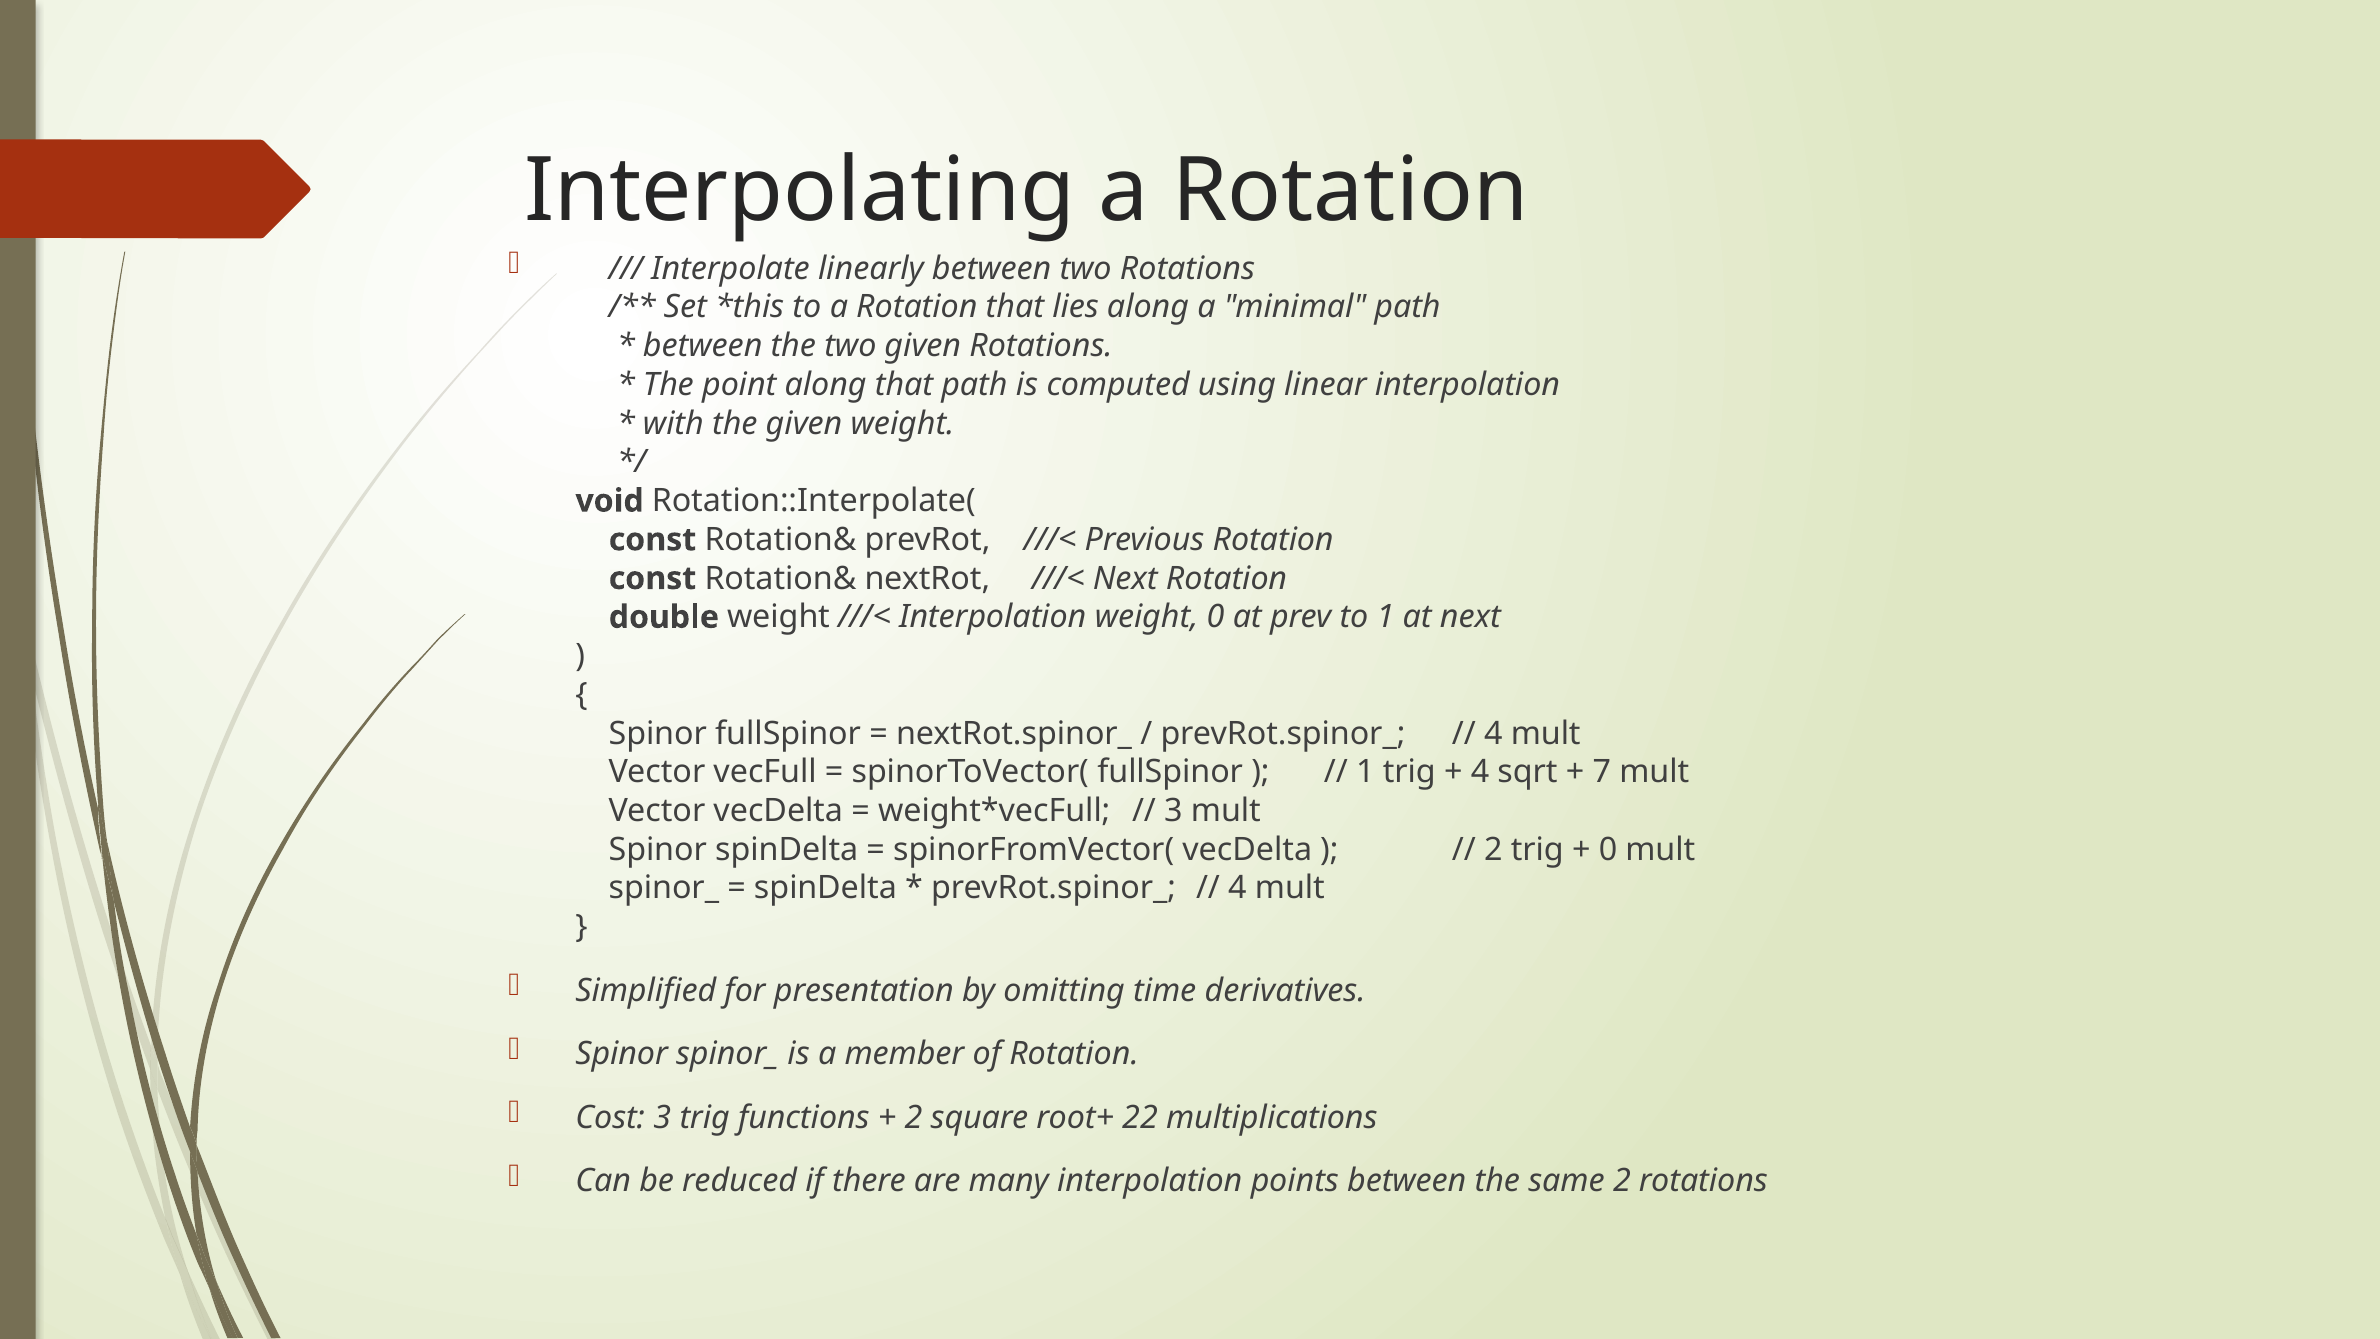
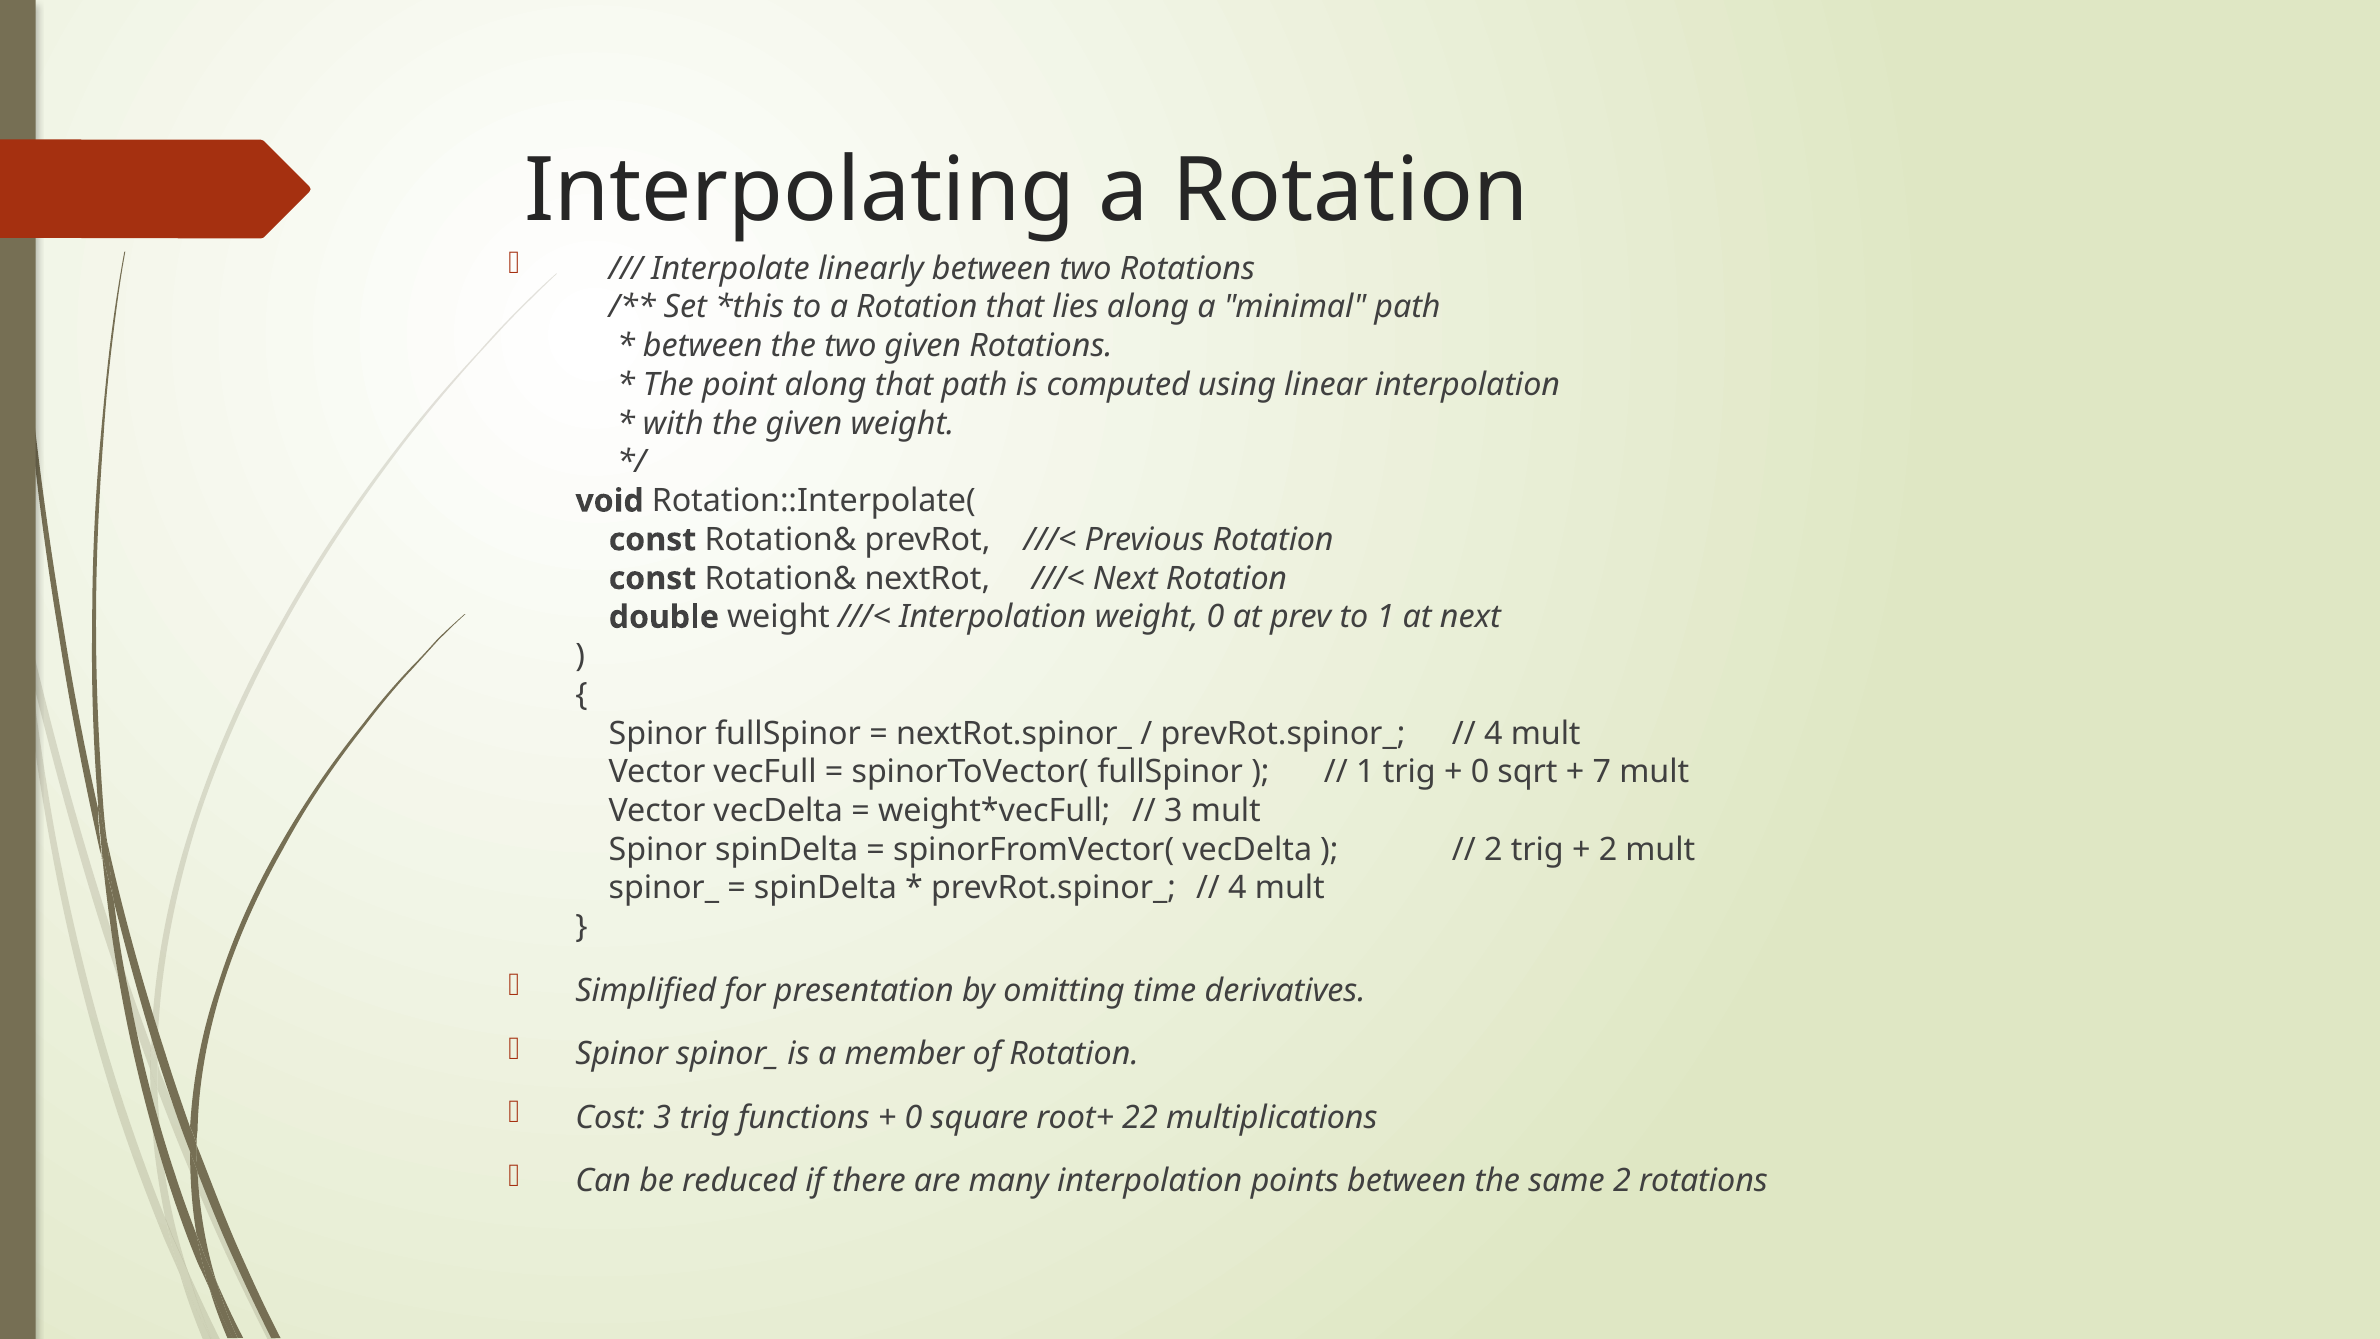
4: 4 -> 0 (1480, 772)
0: 0 -> 2 (1608, 849)
2: 2 -> 0 (914, 1117)
